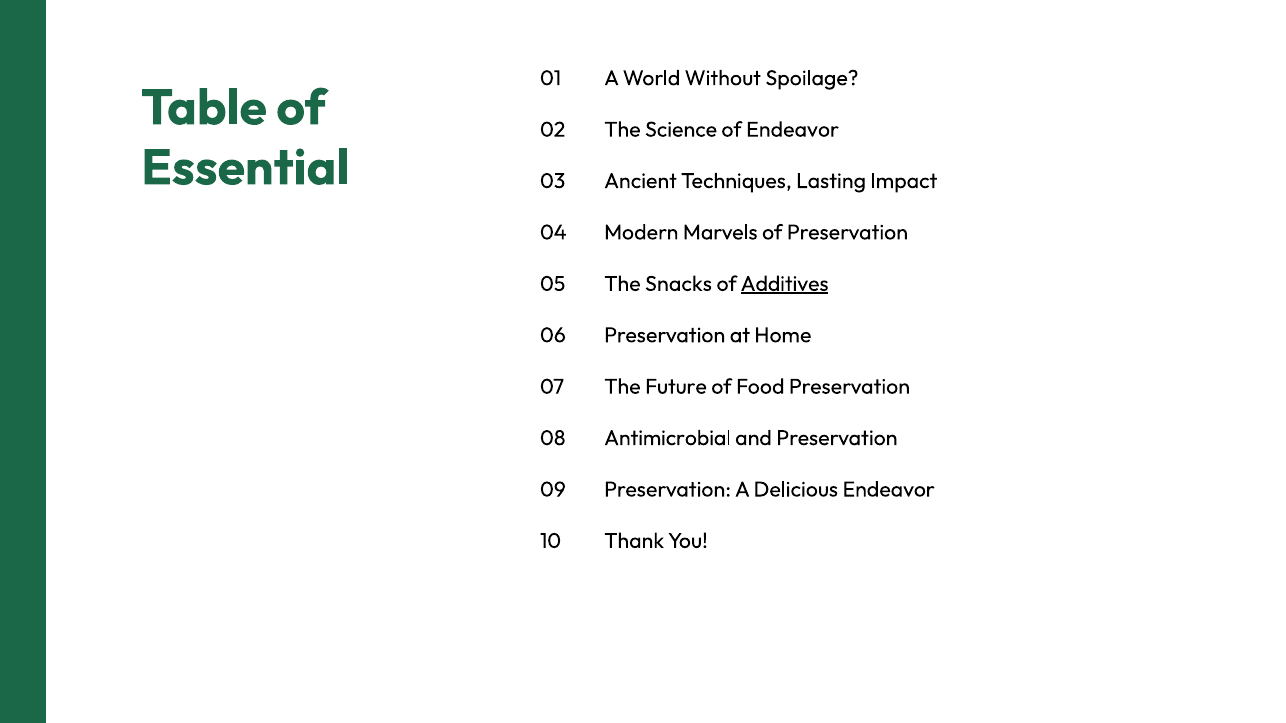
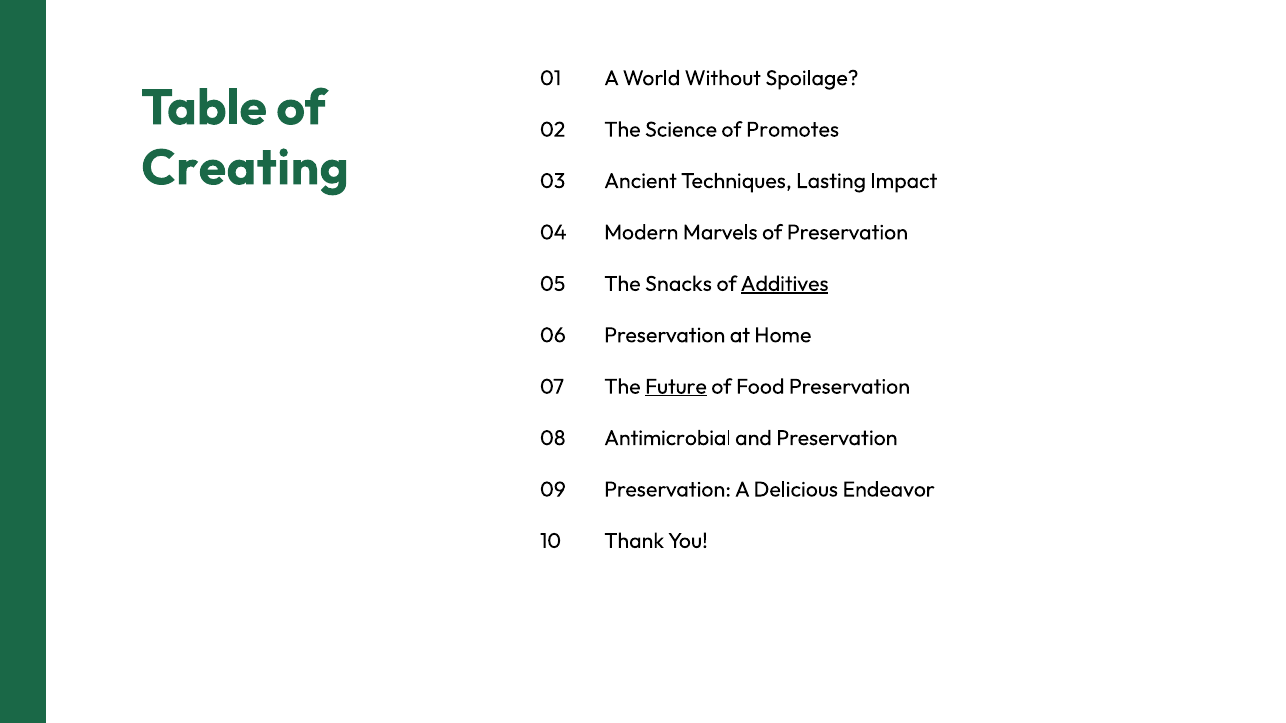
of Endeavor: Endeavor -> Promotes (793, 130)
Essential: Essential -> Creating (245, 168)
Future underline: none -> present (676, 387)
